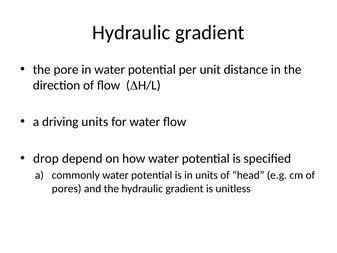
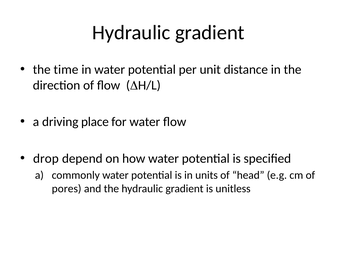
pore: pore -> time (66, 69)
driving units: units -> place (95, 122)
